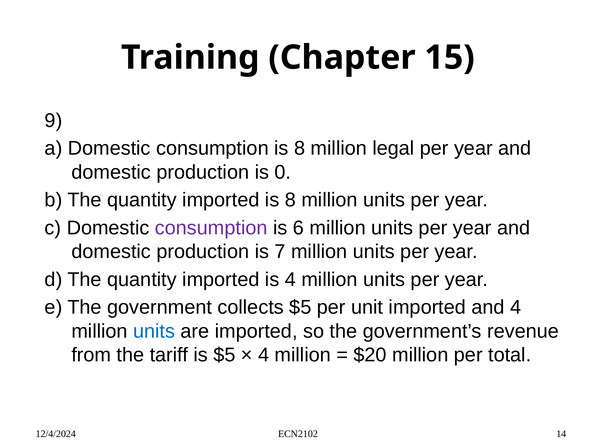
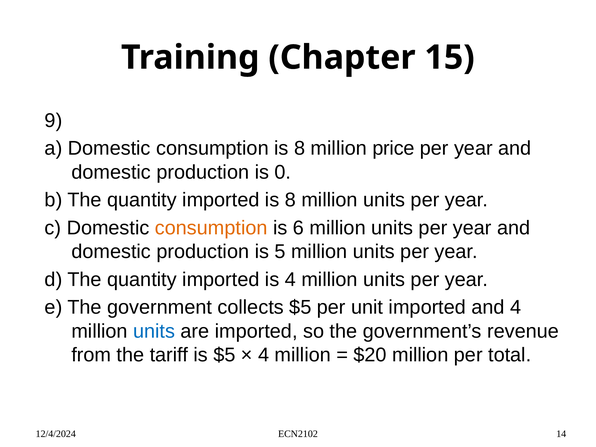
legal: legal -> price (393, 148)
consumption colour: purple -> orange (211, 228)
7: 7 -> 5 (280, 252)
